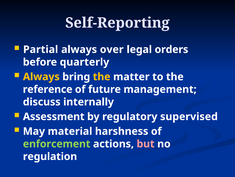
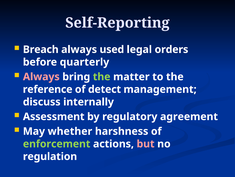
Partial: Partial -> Breach (41, 49)
over: over -> used (112, 49)
Always colour: yellow -> pink (41, 76)
the colour: yellow -> light green (102, 76)
future: future -> detect (105, 89)
supervised: supervised -> agreement (189, 116)
material: material -> whether (70, 131)
